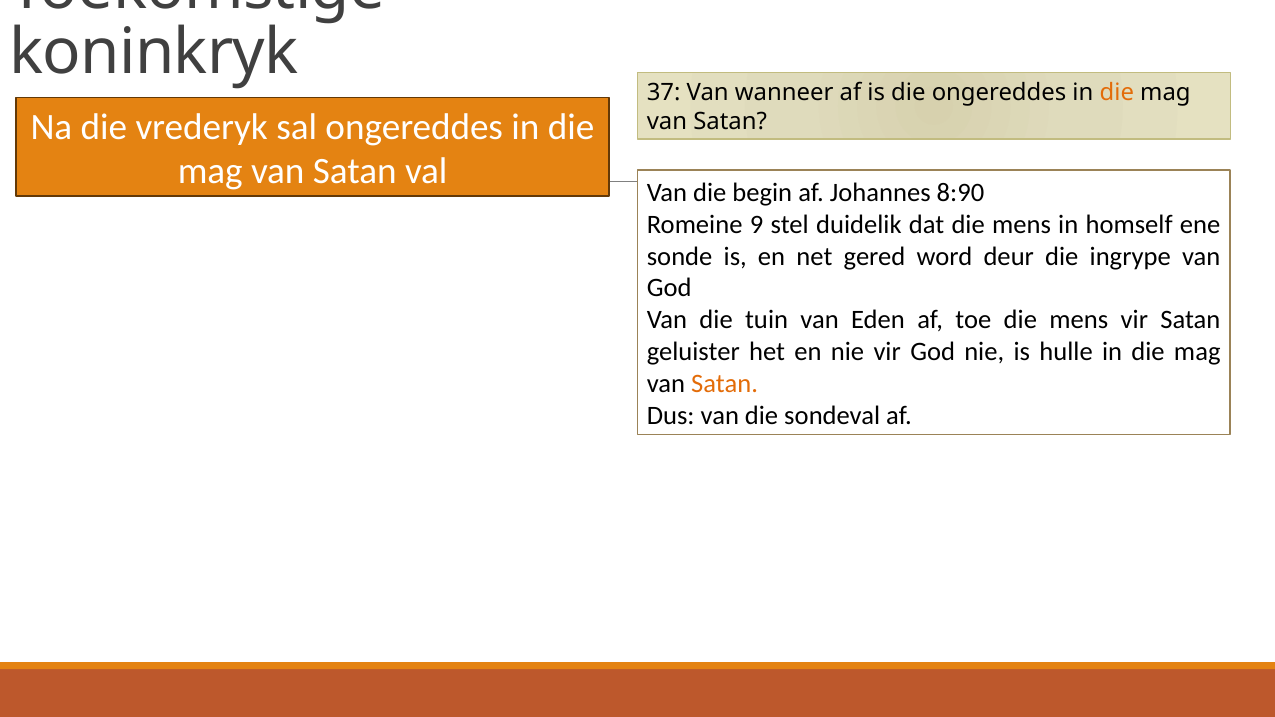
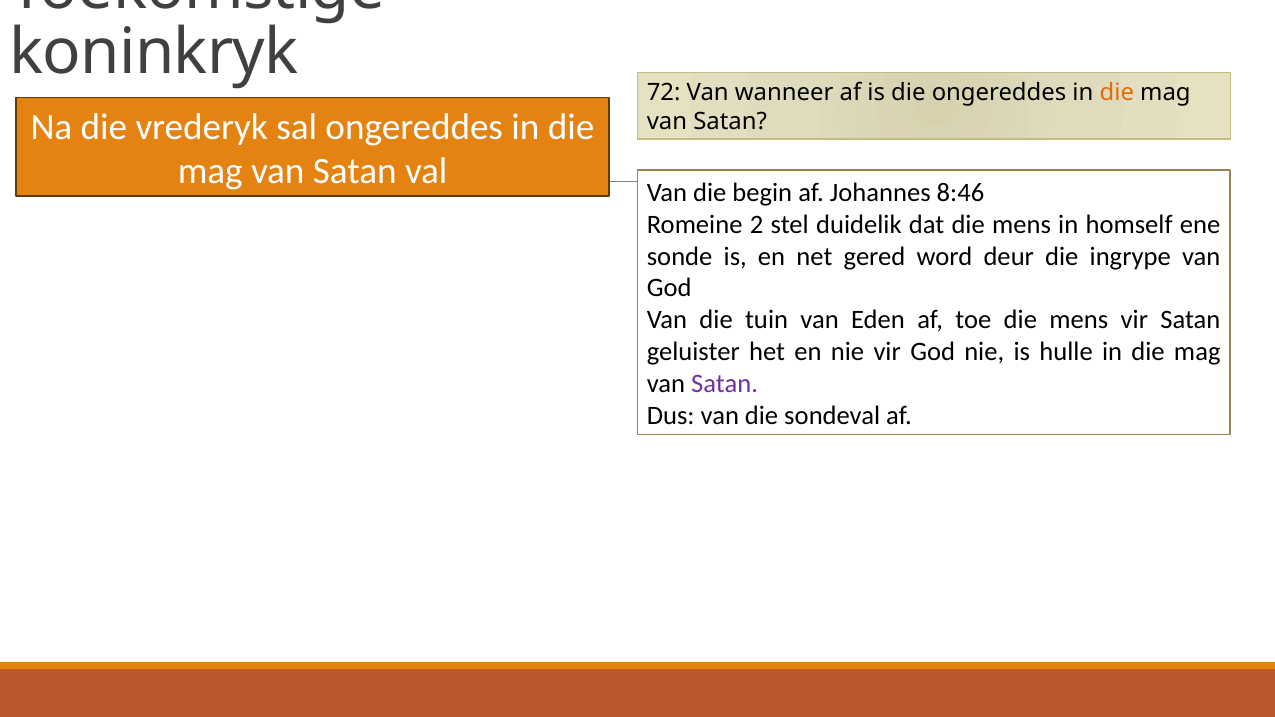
37: 37 -> 72 (664, 93)
8:90: 8:90 -> 8:46 (960, 193)
9: 9 -> 2 (757, 225)
Satan colour: orange -> purple (725, 384)
